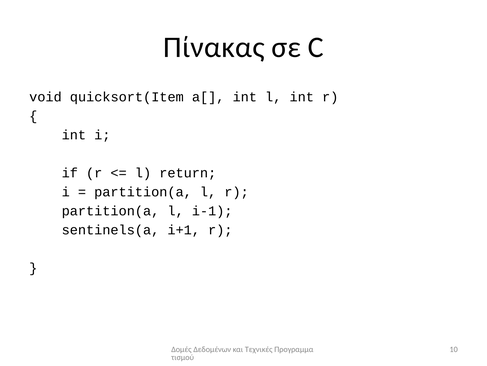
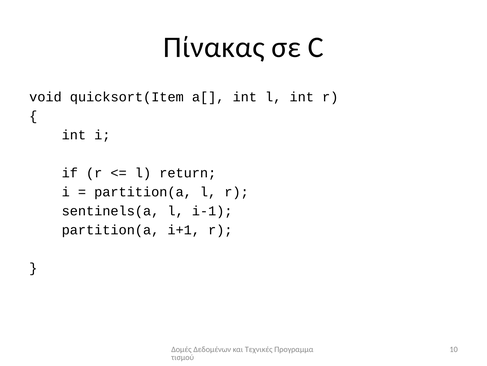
partition(a: partition(a -> sentinels(a (110, 211)
sentinels(a: sentinels(a -> partition(a (110, 229)
